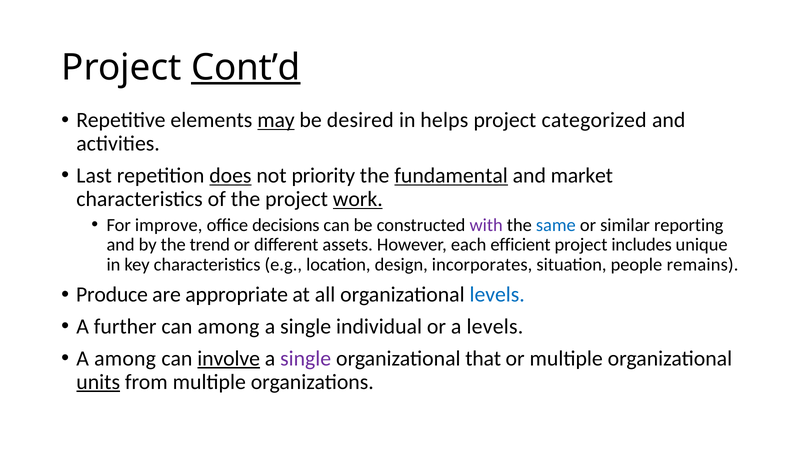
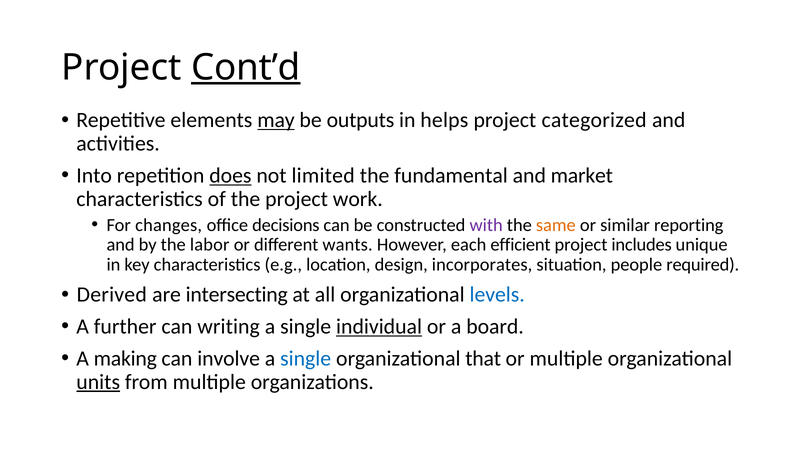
desired: desired -> outputs (360, 120)
Last: Last -> Into (94, 176)
priority: priority -> limited (323, 176)
fundamental underline: present -> none (451, 176)
work underline: present -> none (358, 199)
improve: improve -> changes (169, 225)
same colour: blue -> orange (556, 225)
trend: trend -> labor (210, 245)
assets: assets -> wants (348, 245)
remains: remains -> required (703, 265)
Produce: Produce -> Derived (112, 295)
appropriate: appropriate -> intersecting (237, 295)
can among: among -> writing (229, 327)
individual underline: none -> present (379, 327)
a levels: levels -> board (495, 327)
A among: among -> making (125, 359)
involve underline: present -> none (229, 359)
single colour: purple -> blue (306, 359)
